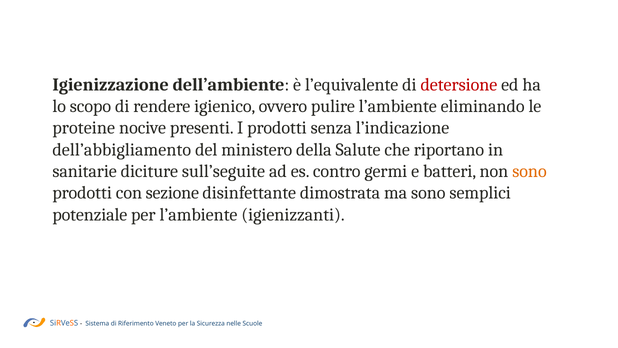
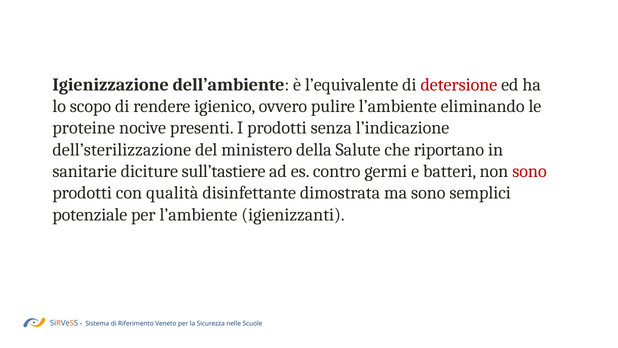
dell’abbigliamento: dell’abbigliamento -> dell’sterilizzazione (122, 150)
sull’seguite: sull’seguite -> sull’tastiere (224, 171)
sono colour: orange -> red (529, 171)
sezione: sezione -> qualità (172, 193)
